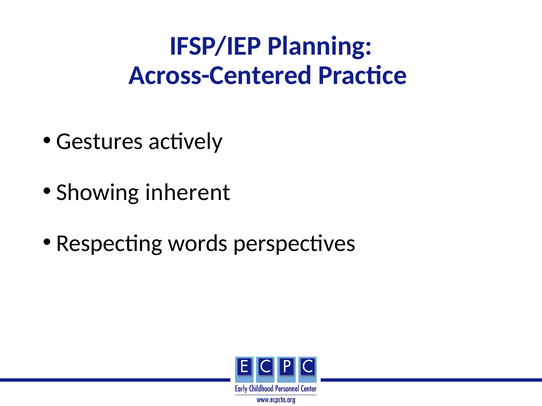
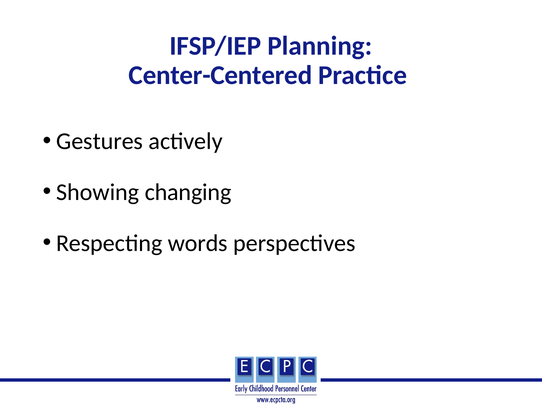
Across-Centered: Across-Centered -> Center-Centered (220, 75)
inherent: inherent -> changing (188, 192)
